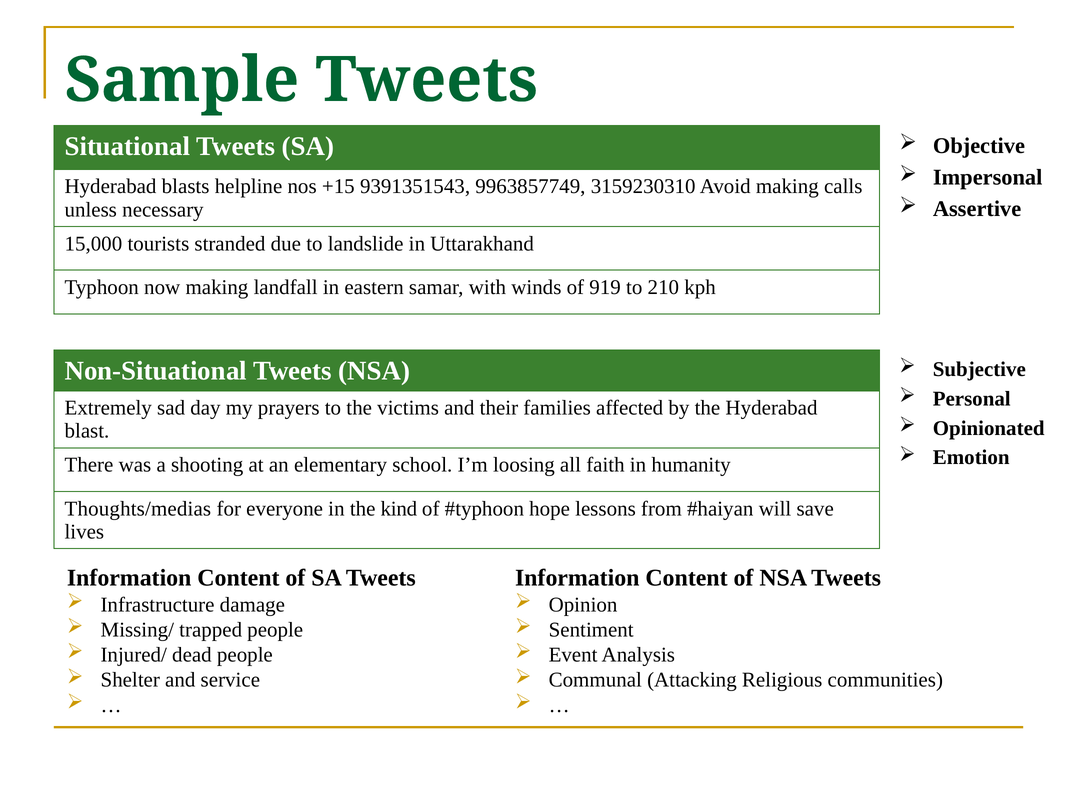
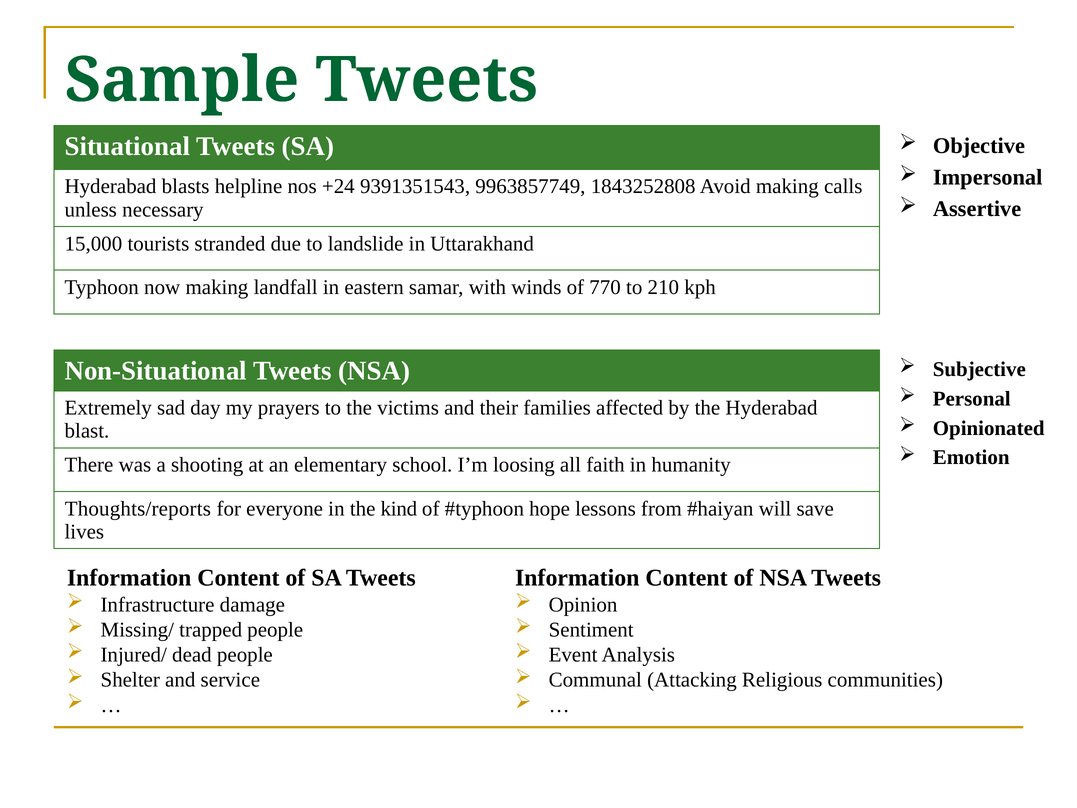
+15: +15 -> +24 (338, 186)
3159230310: 3159230310 -> 1843252808 (643, 186)
919: 919 -> 770 (605, 287)
Thoughts/medias: Thoughts/medias -> Thoughts/reports (138, 509)
